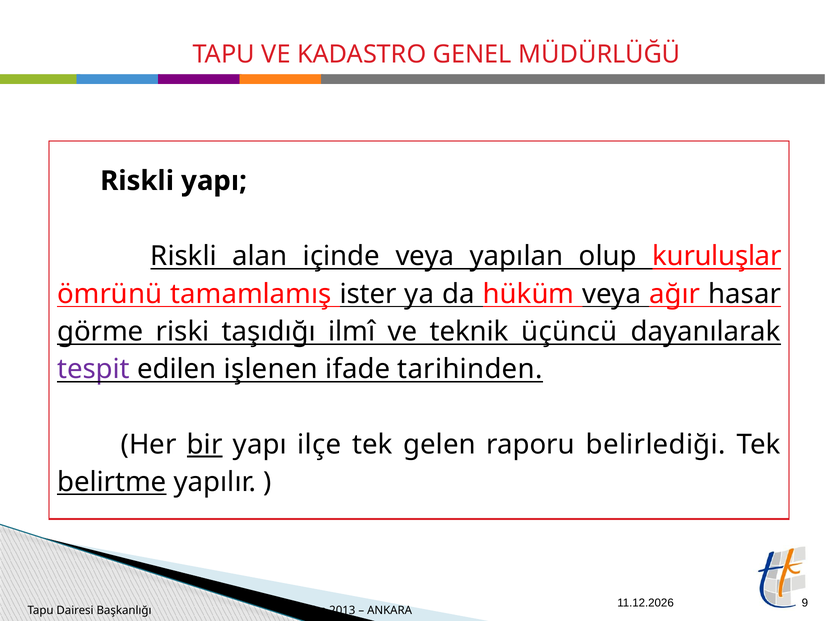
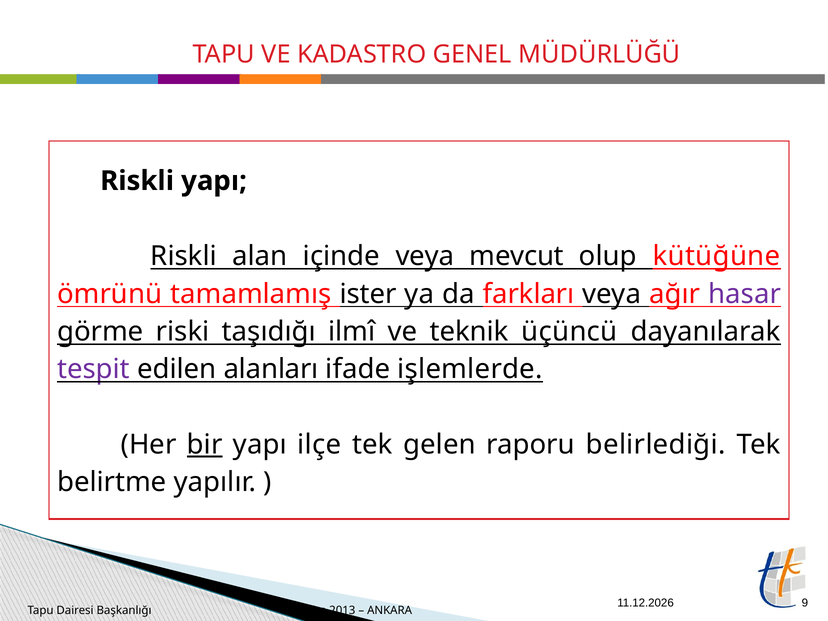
yapılan: yapılan -> mevcut (517, 256)
kuruluşlar: kuruluşlar -> kütüğüne (717, 256)
hüküm: hüküm -> farkları (529, 294)
hasar colour: black -> purple (745, 294)
işlenen: işlenen -> alanları (271, 369)
tarihinden: tarihinden -> işlemlerde (470, 369)
belirtme underline: present -> none (112, 482)
